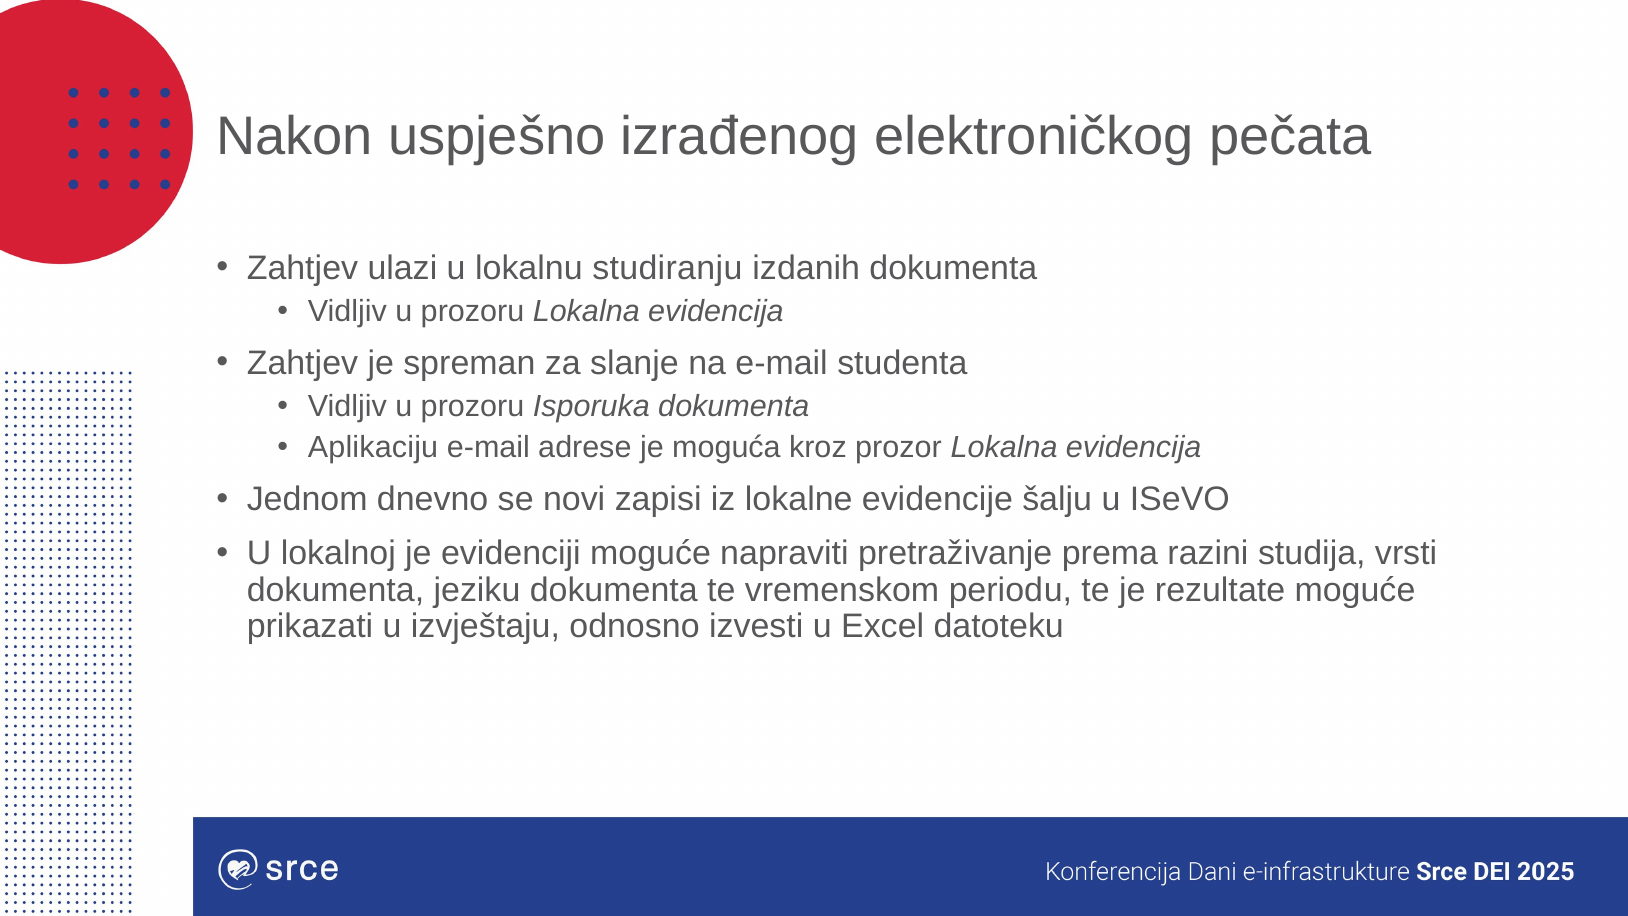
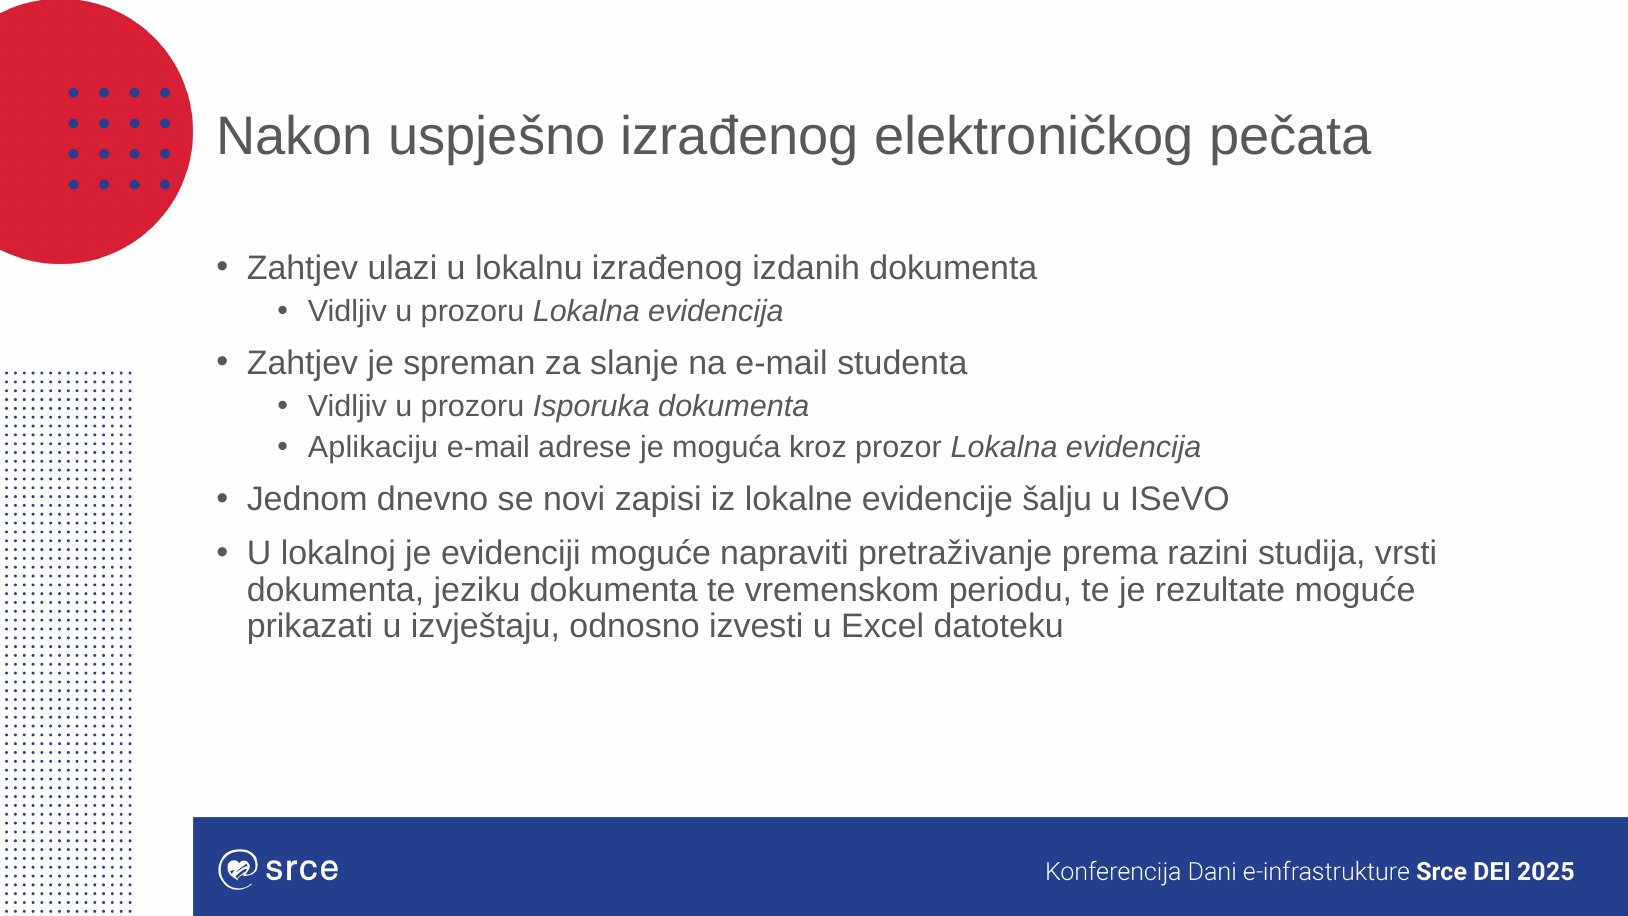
lokalnu studiranju: studiranju -> izrađenog (667, 268)
